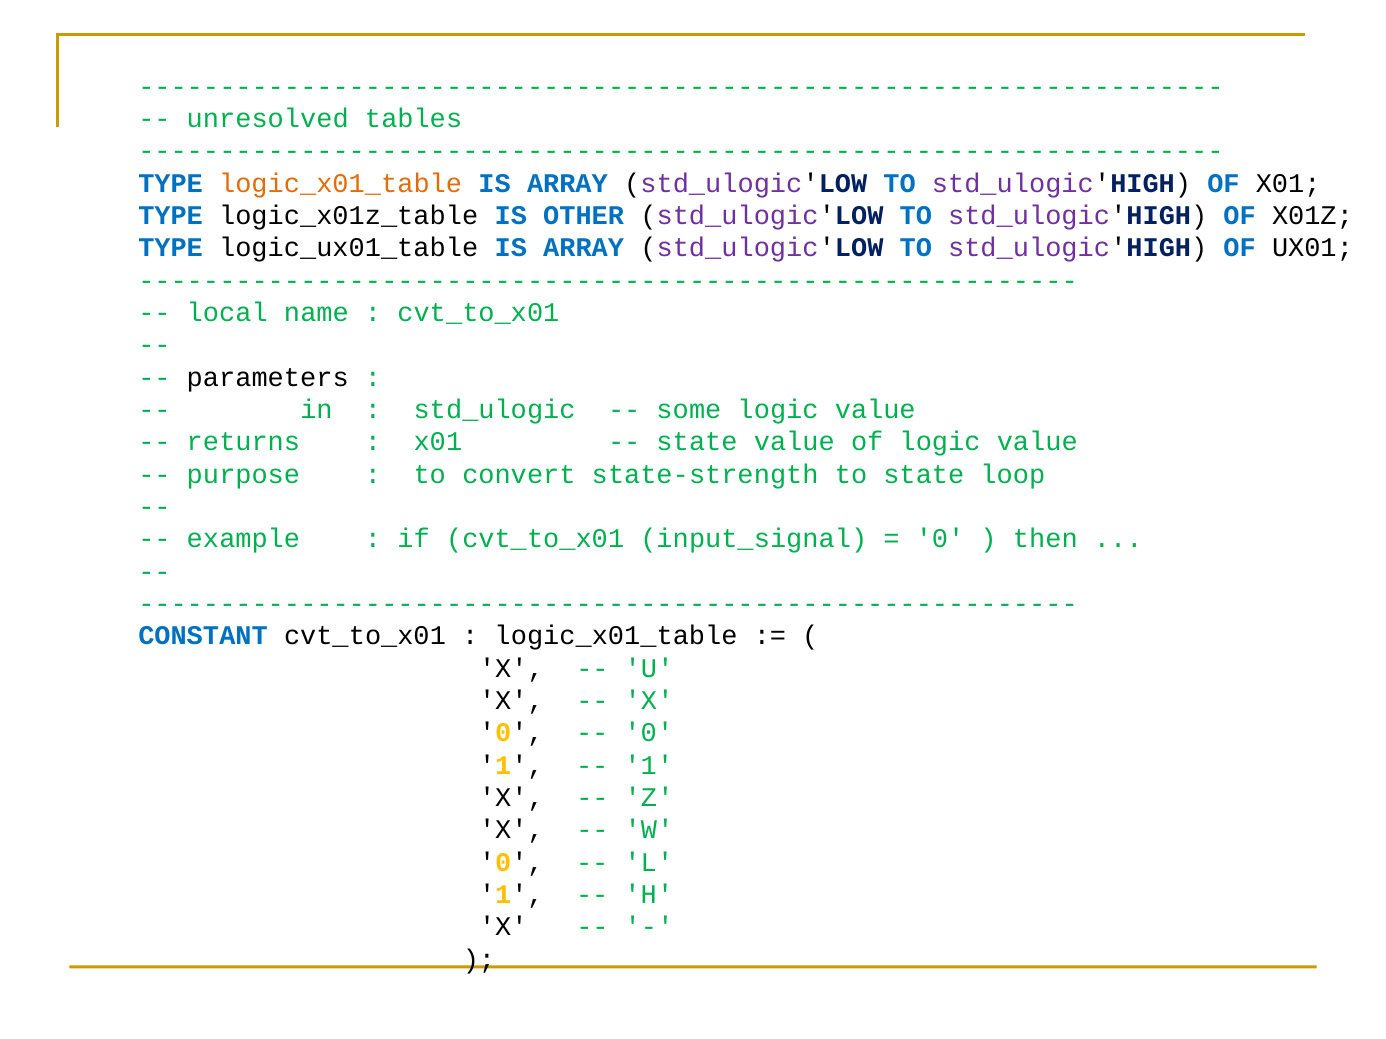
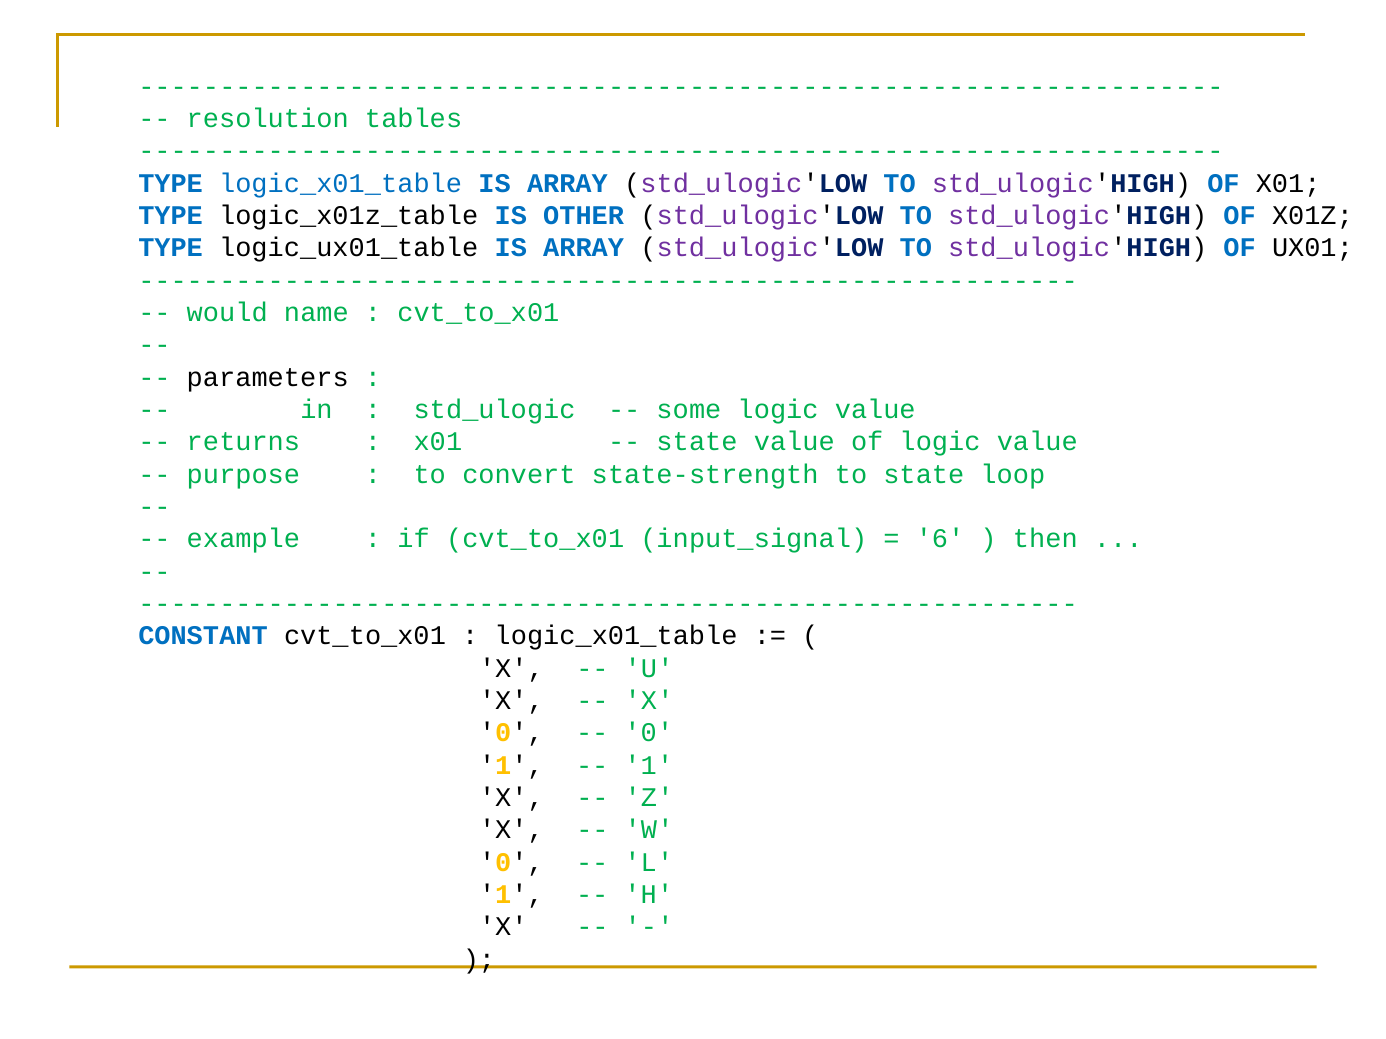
unresolved: unresolved -> resolution (268, 119)
logic_x01_table colour: orange -> blue (341, 183)
local: local -> would (227, 313)
0: 0 -> 6 (940, 539)
